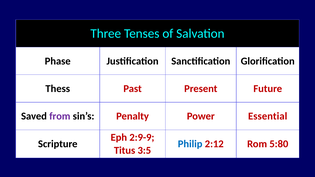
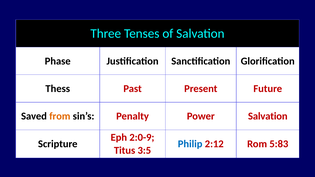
from colour: purple -> orange (60, 116)
Power Essential: Essential -> Salvation (268, 116)
2:9-9: 2:9-9 -> 2:0-9 (142, 138)
5:80: 5:80 -> 5:83 (279, 144)
